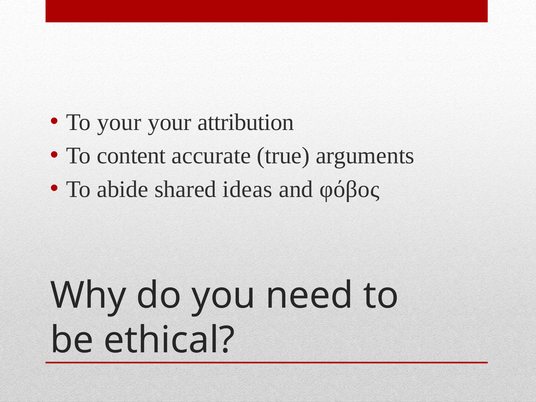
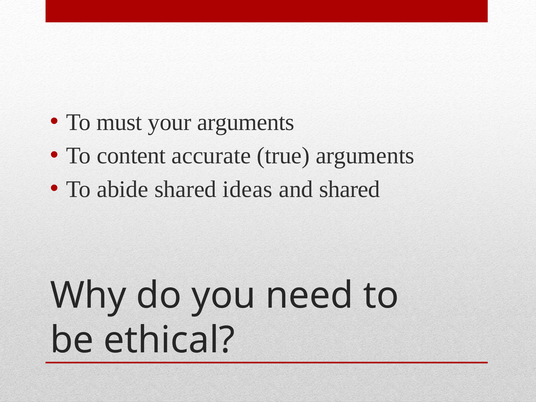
To your: your -> must (119, 122)
your attribution: attribution -> arguments (246, 122)
and φόβος: φόβος -> shared (350, 189)
